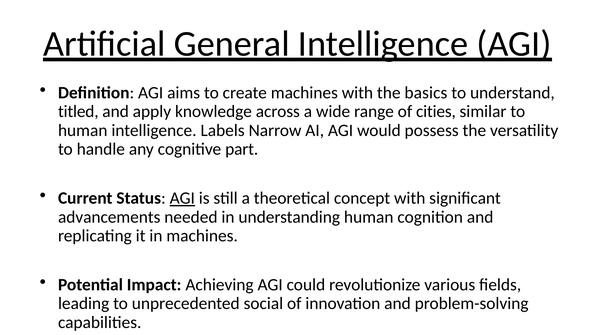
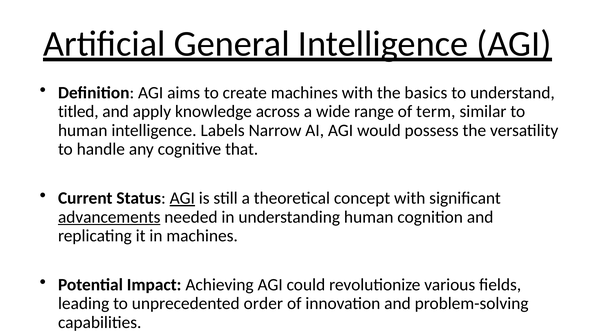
cities: cities -> term (436, 111)
part: part -> that (242, 149)
advancements underline: none -> present (109, 217)
social: social -> order (263, 303)
